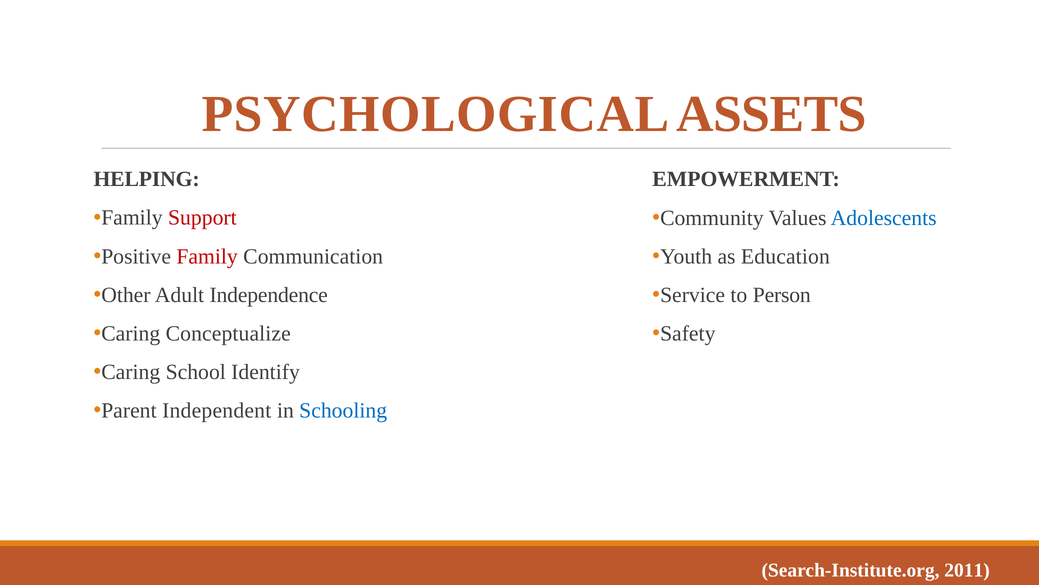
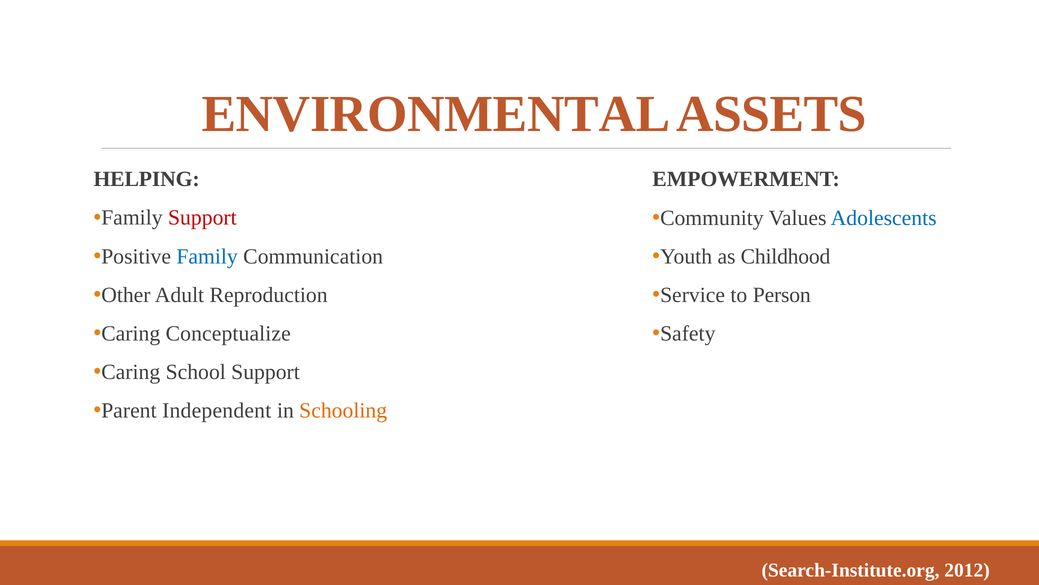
PSYCHOLOGICAL: PSYCHOLOGICAL -> ENVIRONMENTAL (436, 114)
Family colour: red -> blue (207, 256)
Education: Education -> Childhood (786, 256)
Independence: Independence -> Reproduction (269, 295)
School Identify: Identify -> Support (266, 372)
Schooling colour: blue -> orange (343, 410)
2011: 2011 -> 2012 (967, 570)
